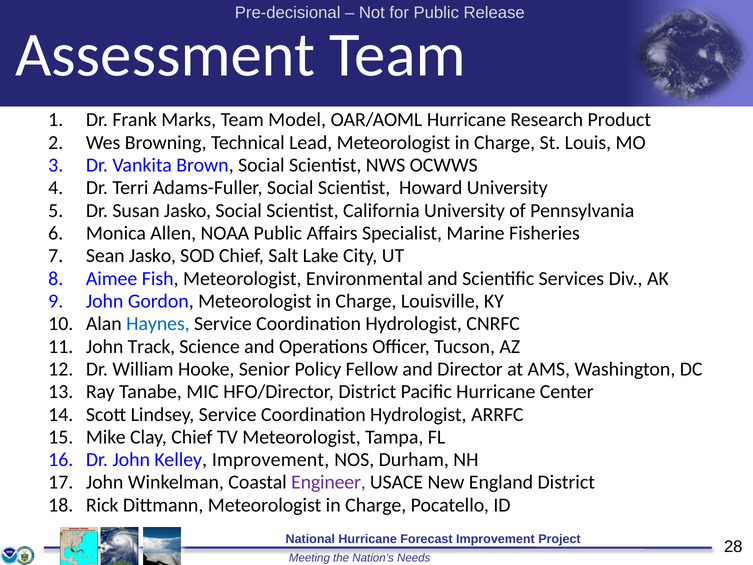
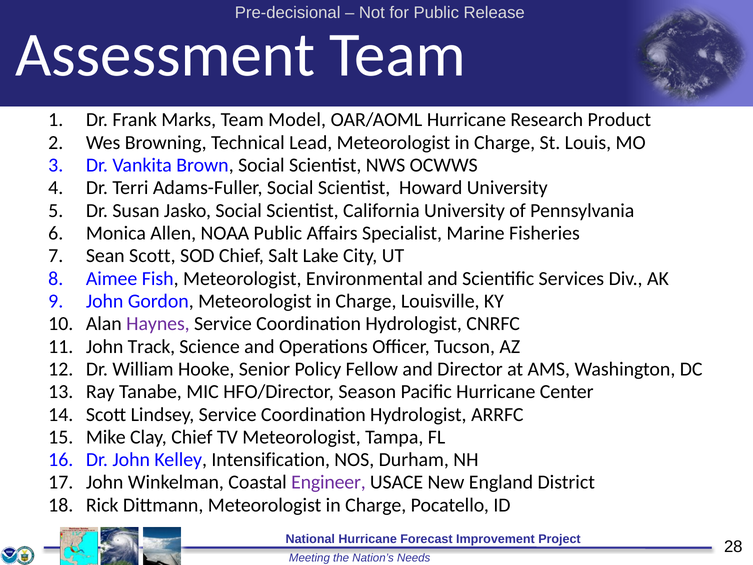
Sean Jasko: Jasko -> Scott (152, 256)
Haynes colour: blue -> purple (158, 324)
HFO/Director District: District -> Season (367, 392)
Kelley Improvement: Improvement -> Intensification (271, 460)
